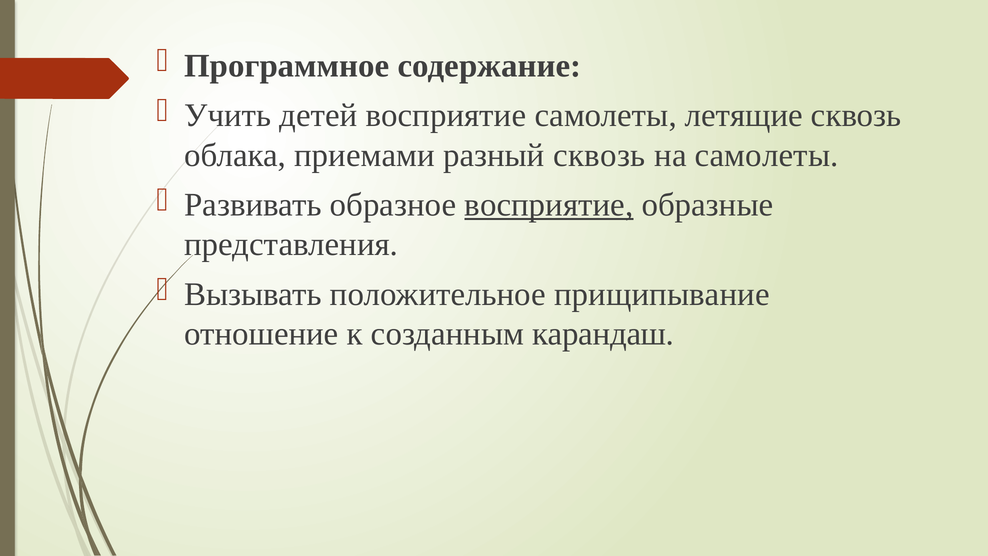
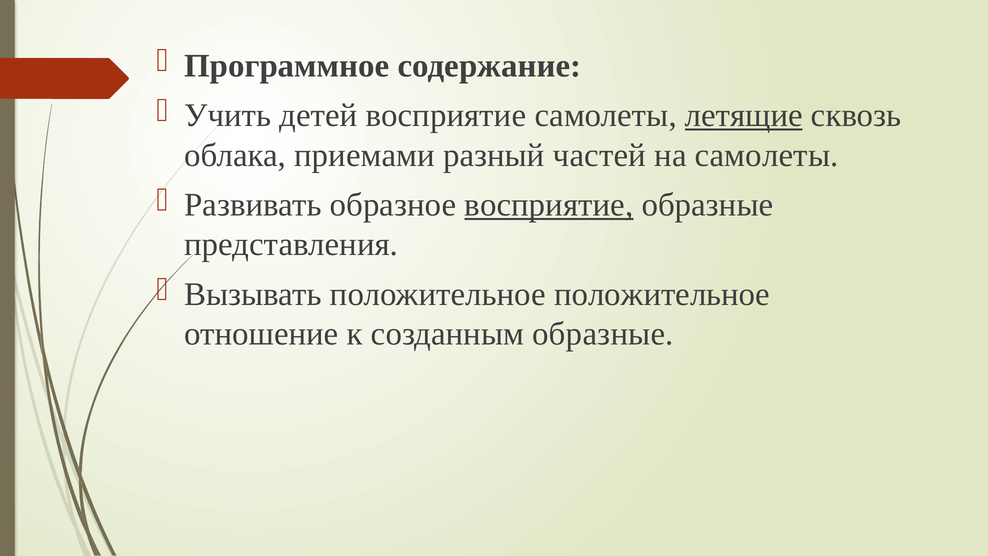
летящие underline: none -> present (744, 116)
разный сквозь: сквозь -> частей (599, 155)
положительное прищипывание: прищипывание -> положительное (662, 294)
созданным карандаш: карандаш -> образные (603, 334)
